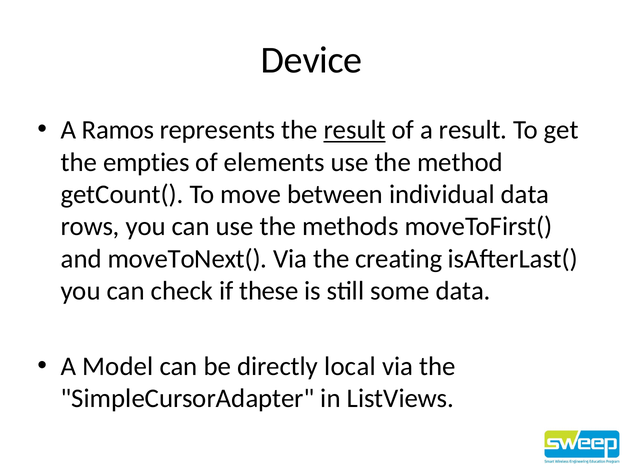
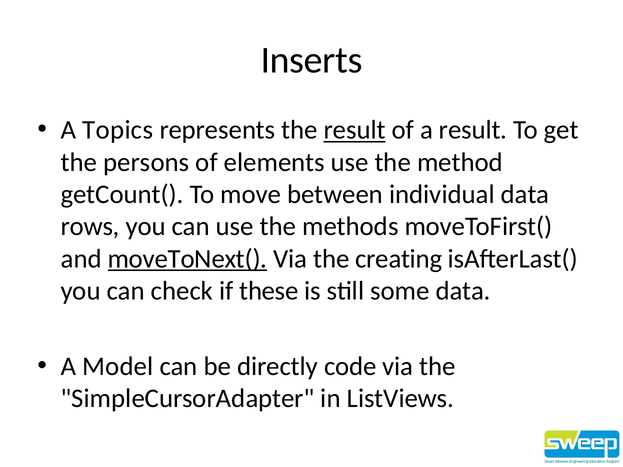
Device: Device -> Inserts (312, 60)
Ramos: Ramos -> Topics (118, 130)
empties: empties -> persons (146, 162)
moveToNext( underline: none -> present (187, 259)
local: local -> code (350, 367)
